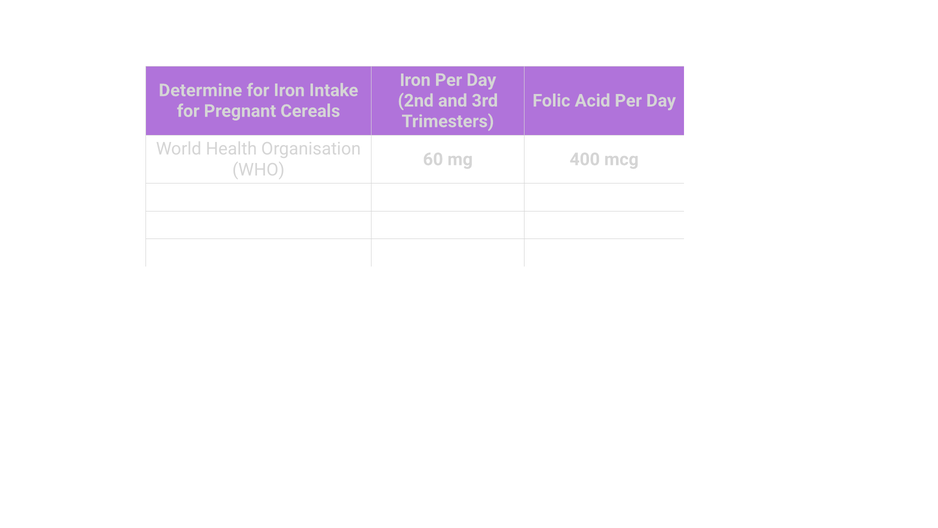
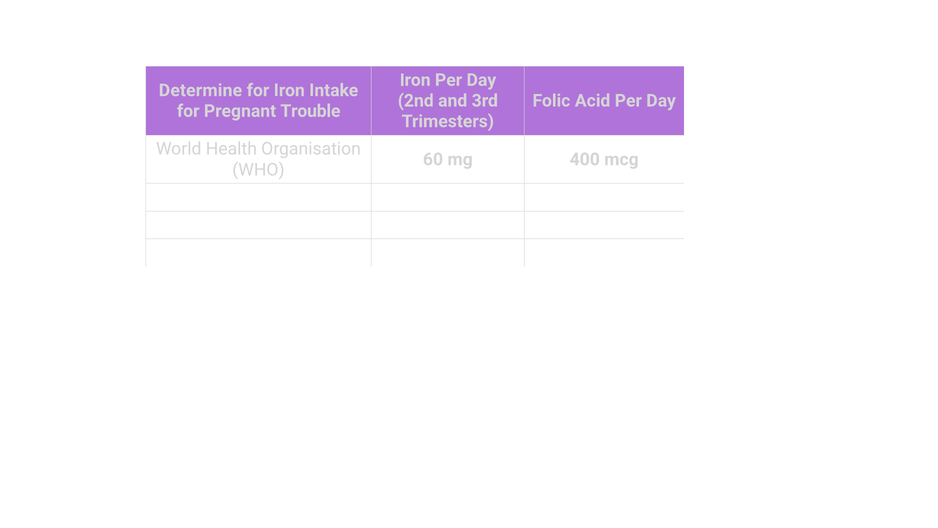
Cereals: Cereals -> Trouble (310, 111)
